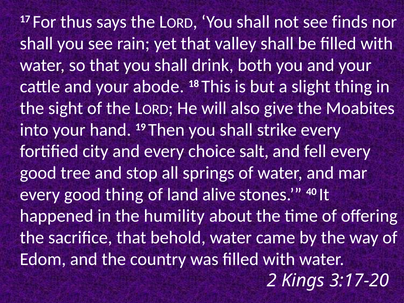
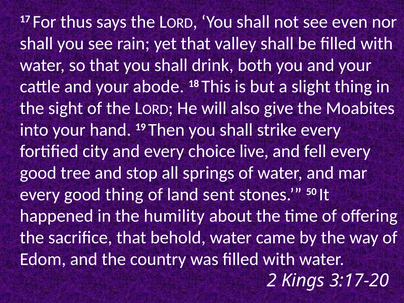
finds: finds -> even (350, 22)
salt: salt -> live (254, 151)
alive: alive -> sent (219, 194)
40: 40 -> 50 (311, 192)
